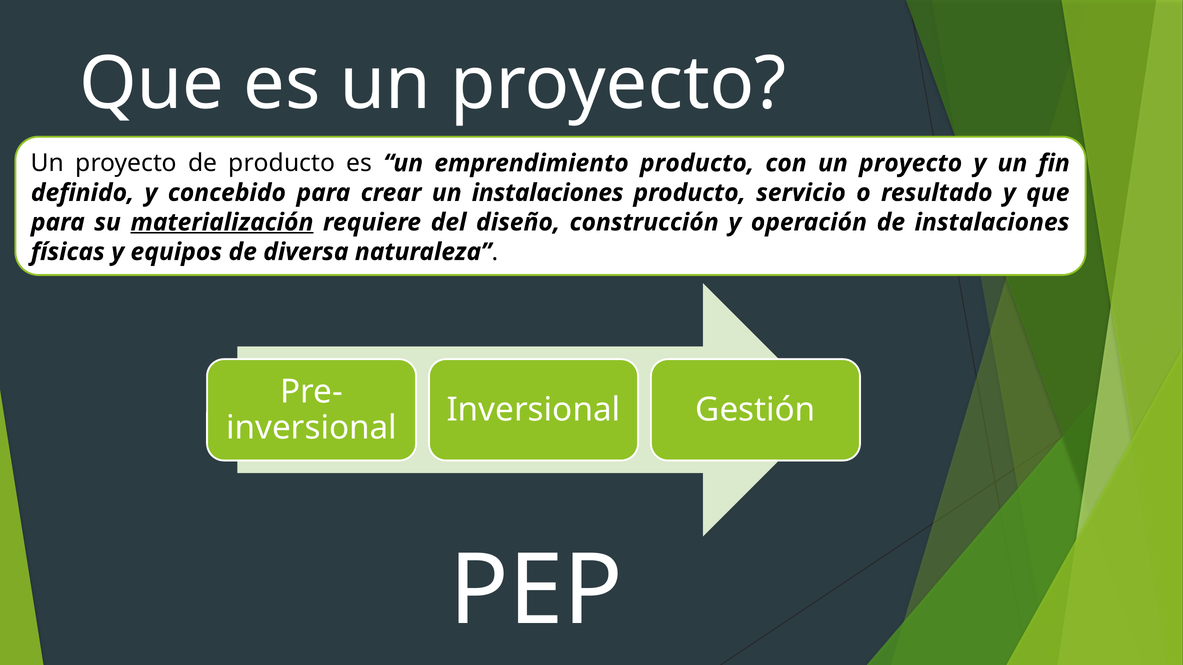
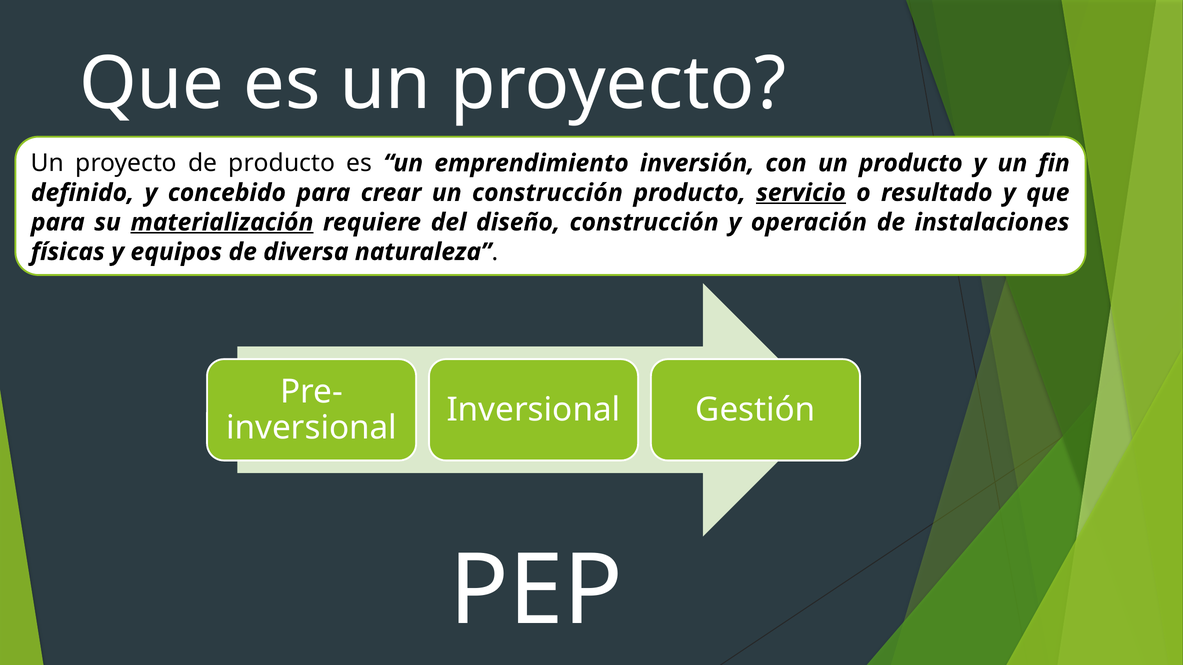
emprendimiento producto: producto -> inversión (697, 163)
con un proyecto: proyecto -> producto (911, 163)
un instalaciones: instalaciones -> construcción (547, 193)
servicio underline: none -> present (801, 193)
